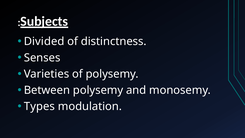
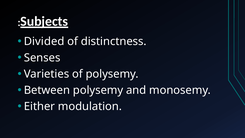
Types: Types -> Either (39, 106)
